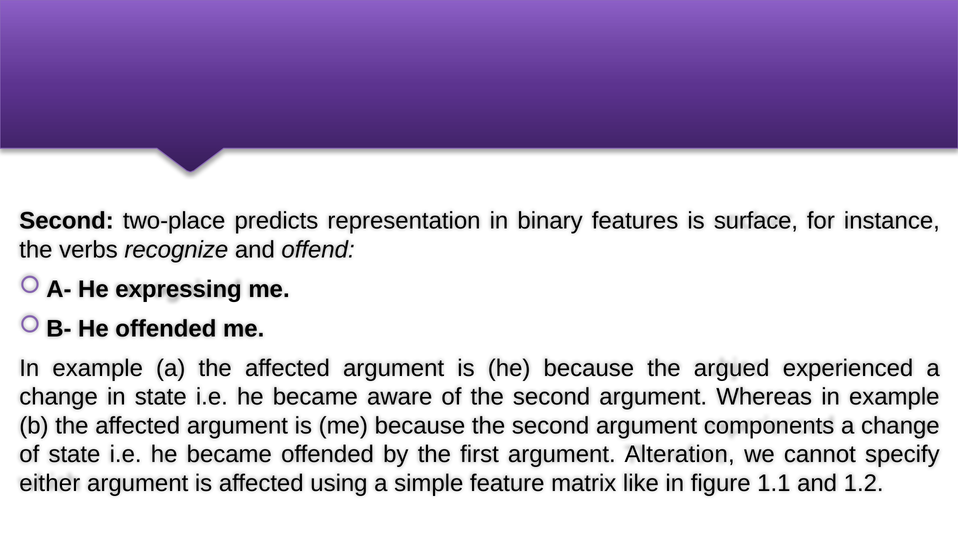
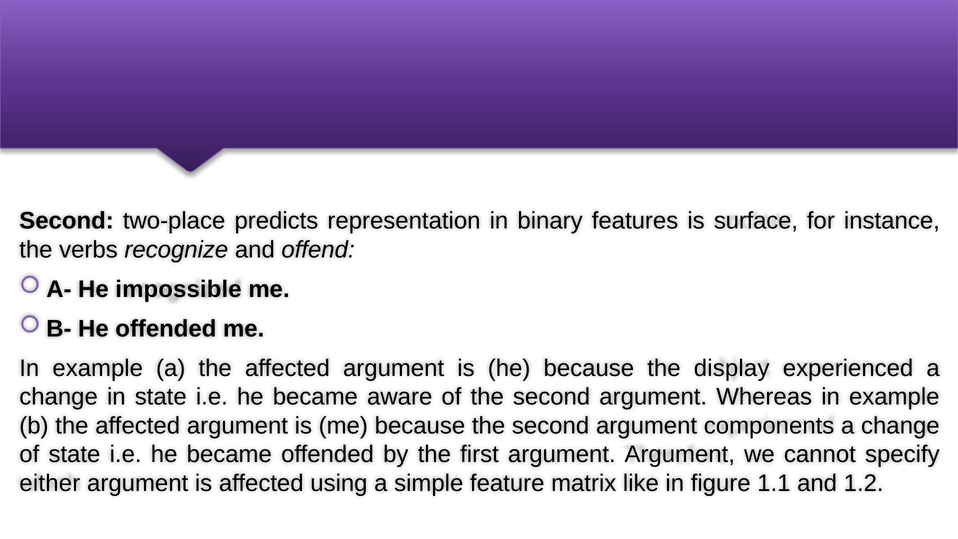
expressing: expressing -> impossible (178, 289)
argued: argued -> display (732, 368)
argument Alteration: Alteration -> Argument (680, 454)
